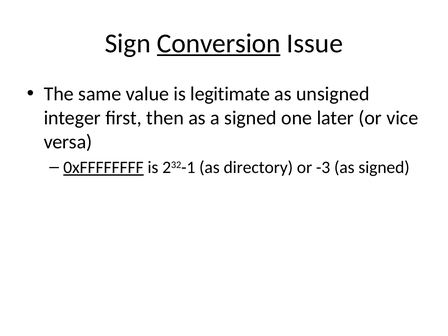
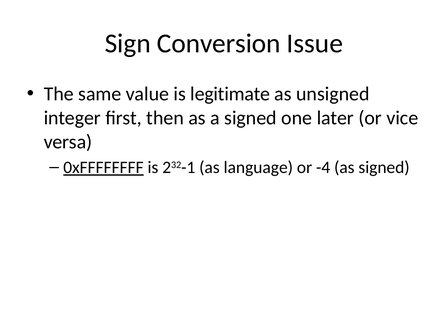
Conversion underline: present -> none (219, 43)
directory: directory -> language (258, 168)
-3: -3 -> -4 (323, 168)
